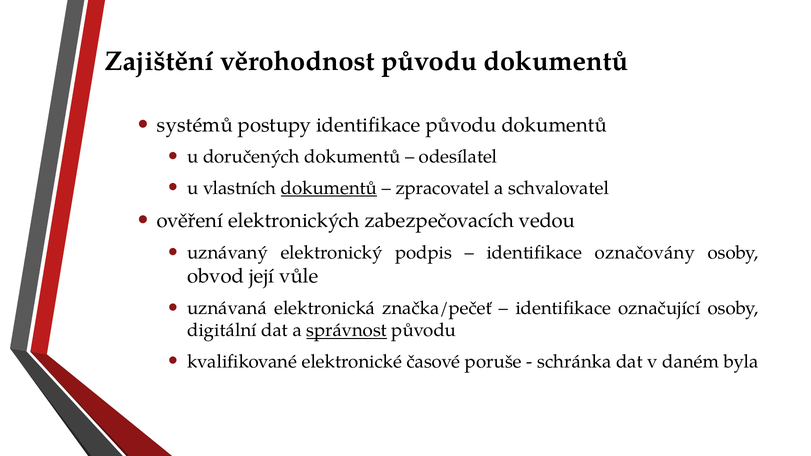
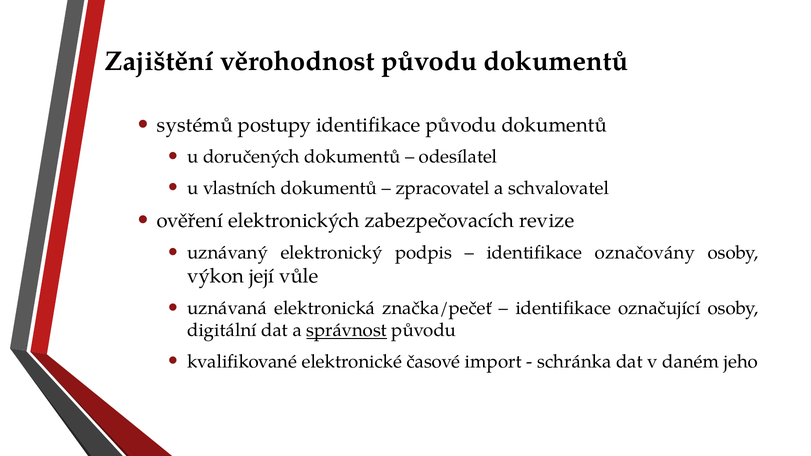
dokumentů underline: present -> none (329, 188)
vedou: vedou -> revize (547, 221)
obvod: obvod -> výkon (216, 276)
poruše: poruše -> import (493, 362)
byla: byla -> jeho (741, 362)
